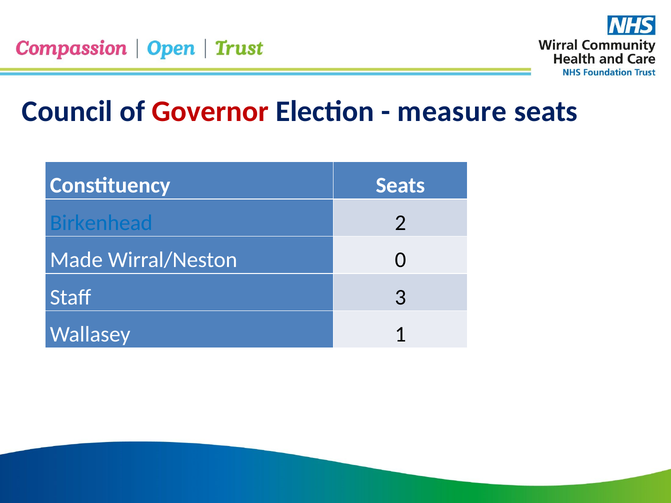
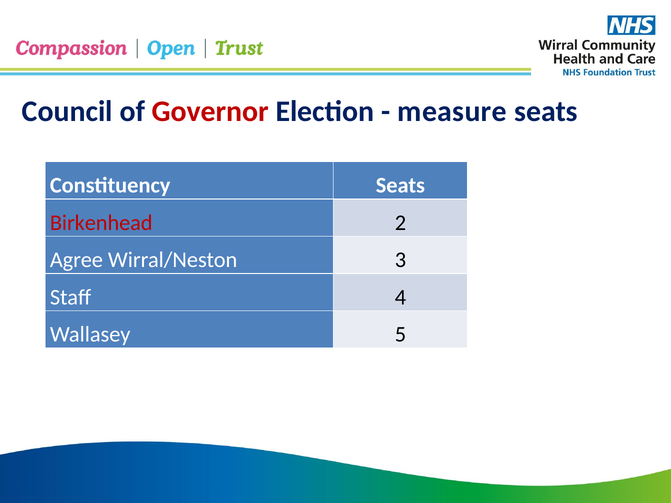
Birkenhead colour: blue -> red (101, 223)
Made: Made -> Agree (76, 260)
0: 0 -> 3 (400, 260)
3: 3 -> 4 (400, 297)
1: 1 -> 5 (400, 335)
